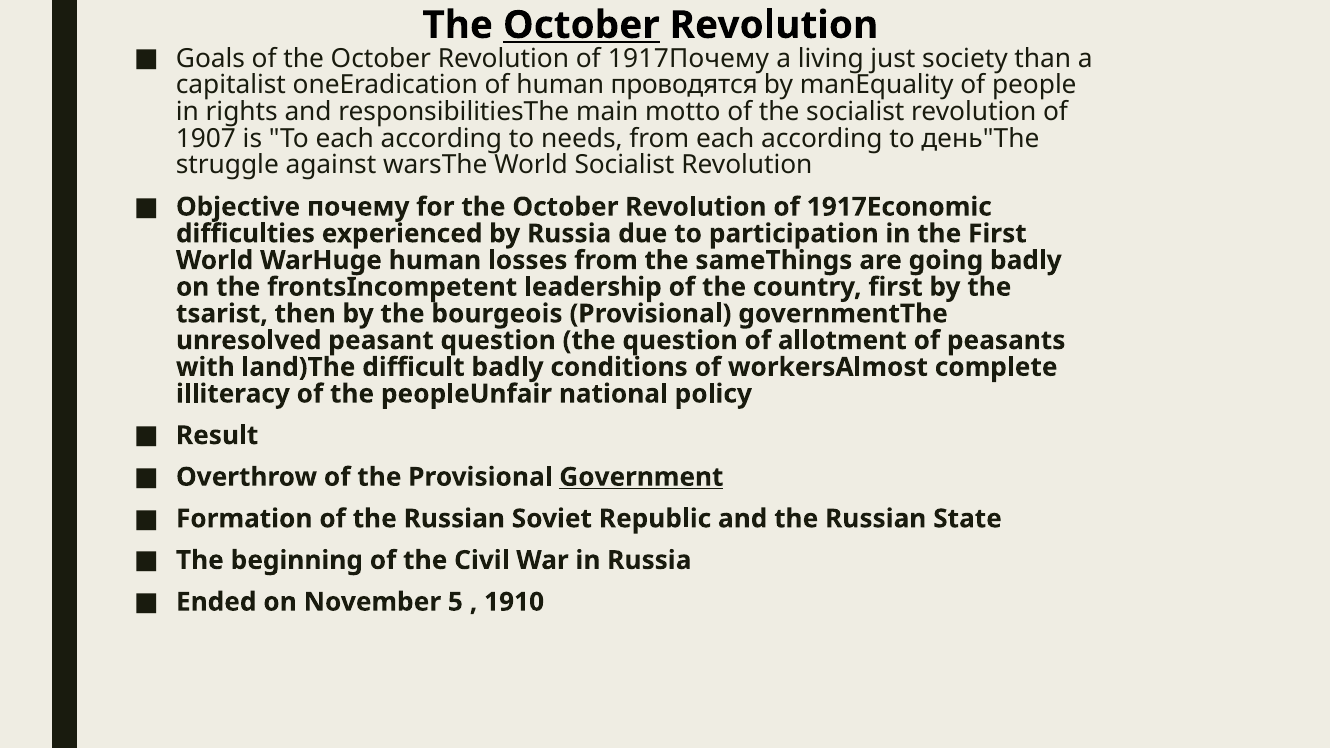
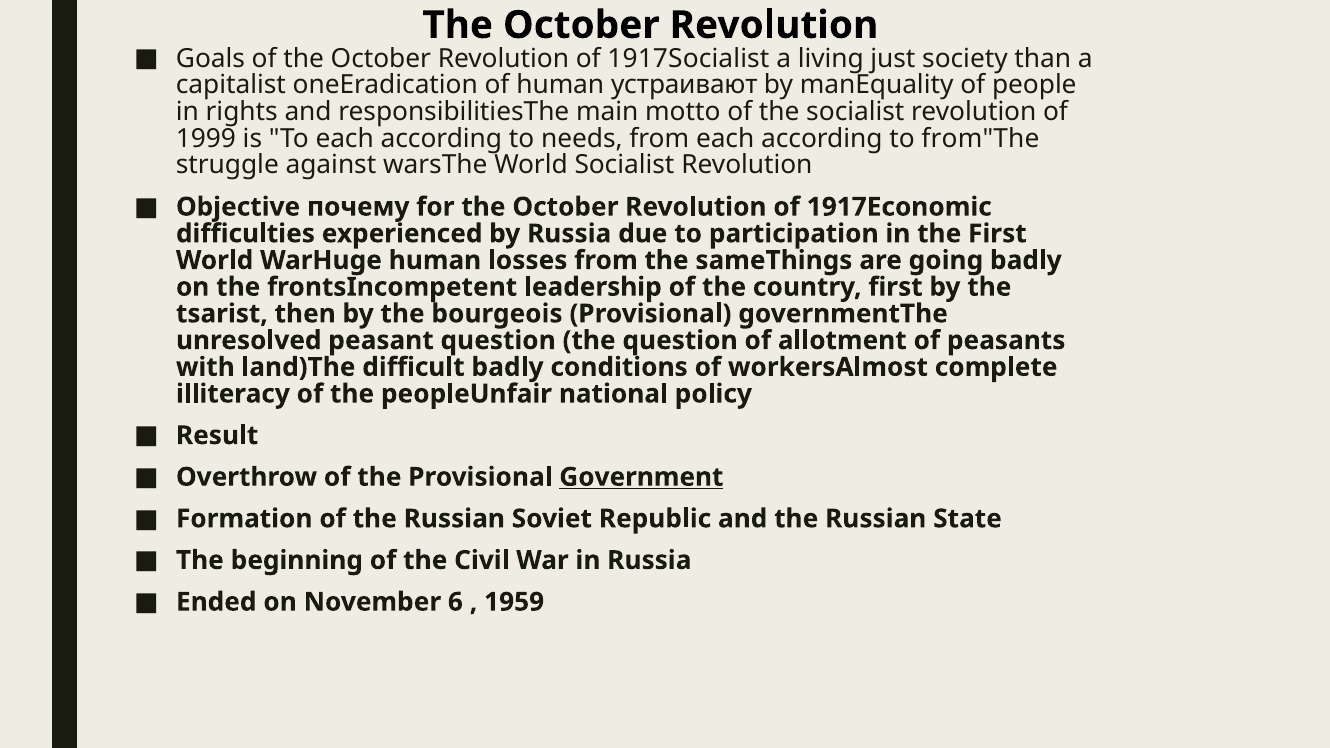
October underline: present -> none (581, 25)
1917Почему: 1917Почему -> 1917Socialist (688, 59)
проводятся: проводятся -> устраивают (684, 85)
1907: 1907 -> 1999 (206, 139)
день"The: день"The -> from"The (980, 139)
5: 5 -> 6 (455, 602)
1910: 1910 -> 1959 (514, 602)
